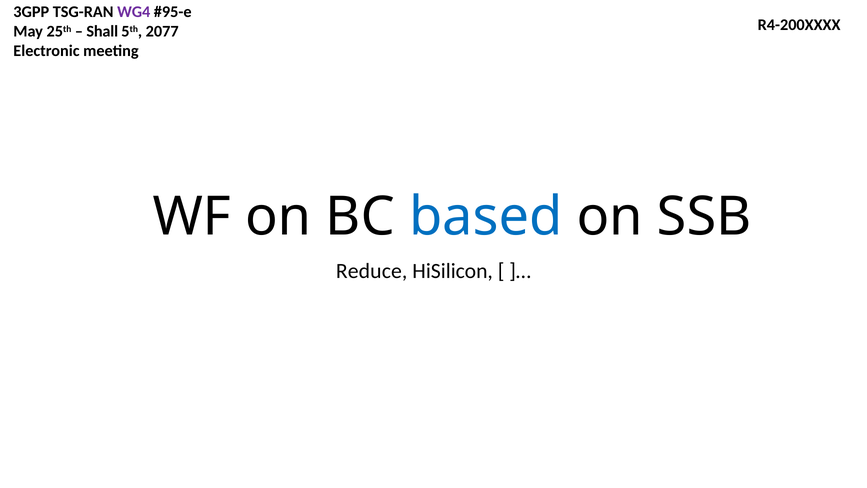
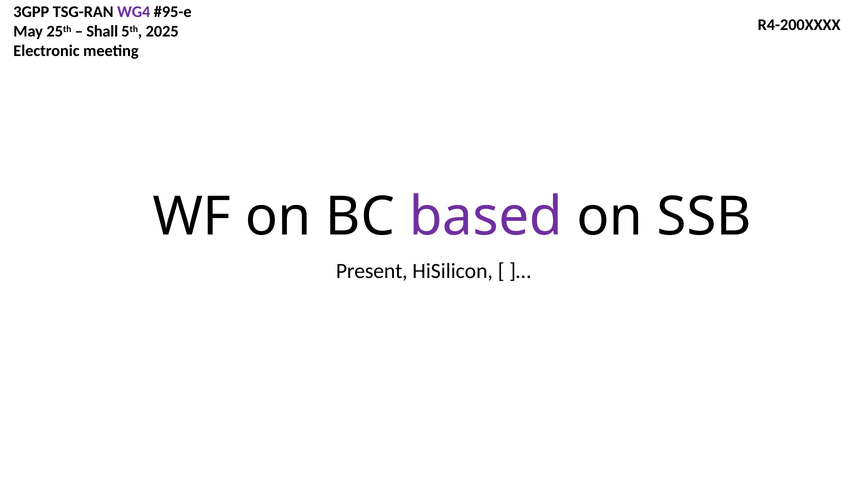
2077: 2077 -> 2025 (162, 32)
based colour: blue -> purple (486, 217)
Reduce: Reduce -> Present (372, 271)
